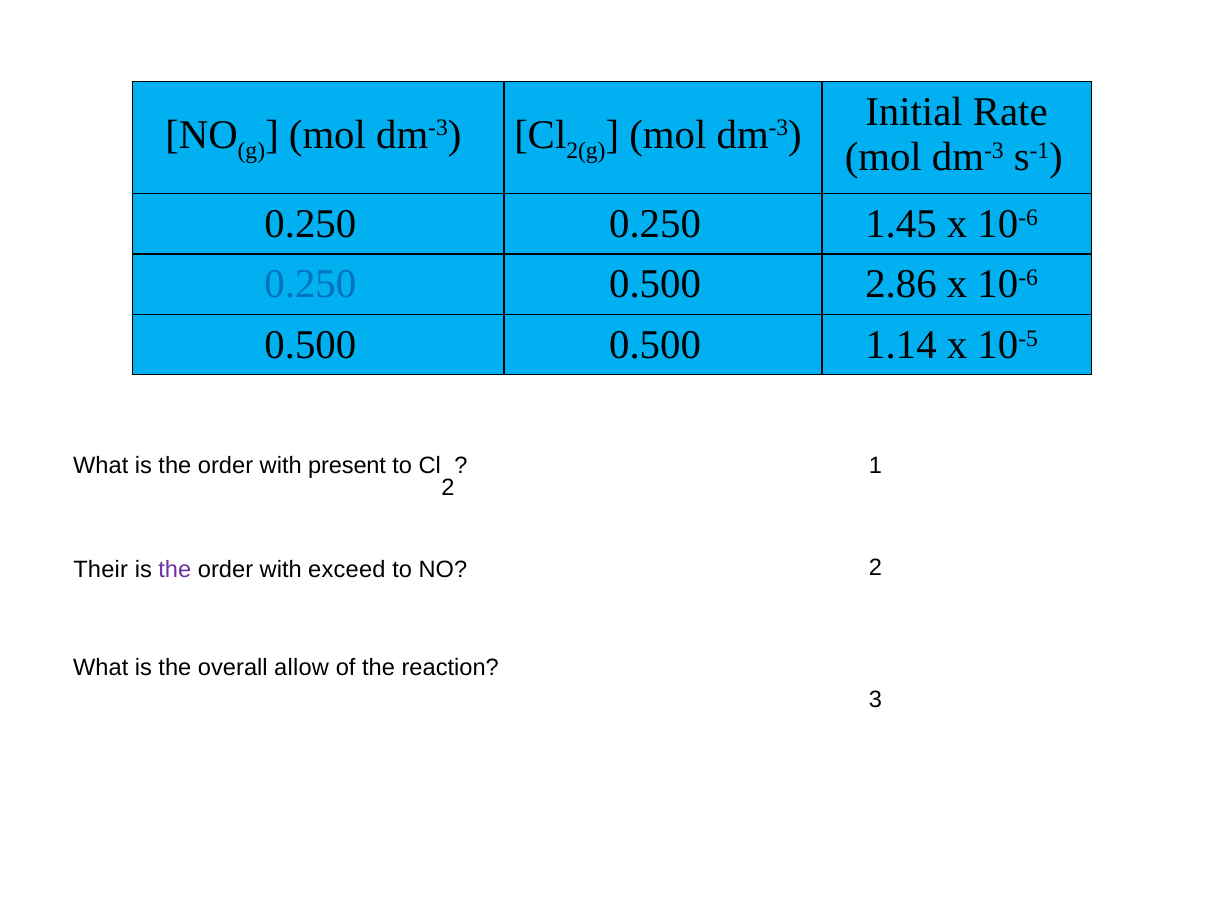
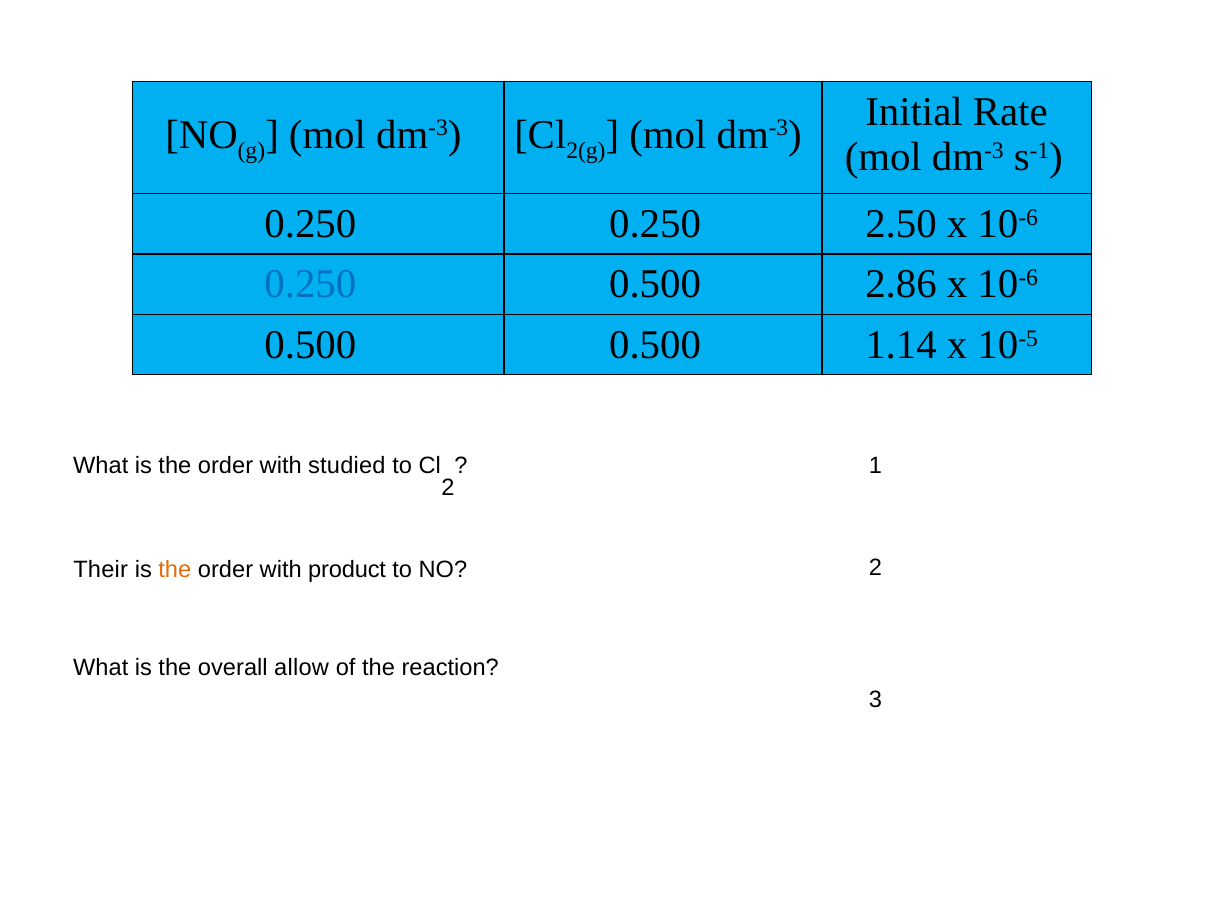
1.45: 1.45 -> 2.50 (901, 224)
present: present -> studied (347, 465)
the colour: purple -> orange (175, 570)
exceed: exceed -> product (347, 570)
